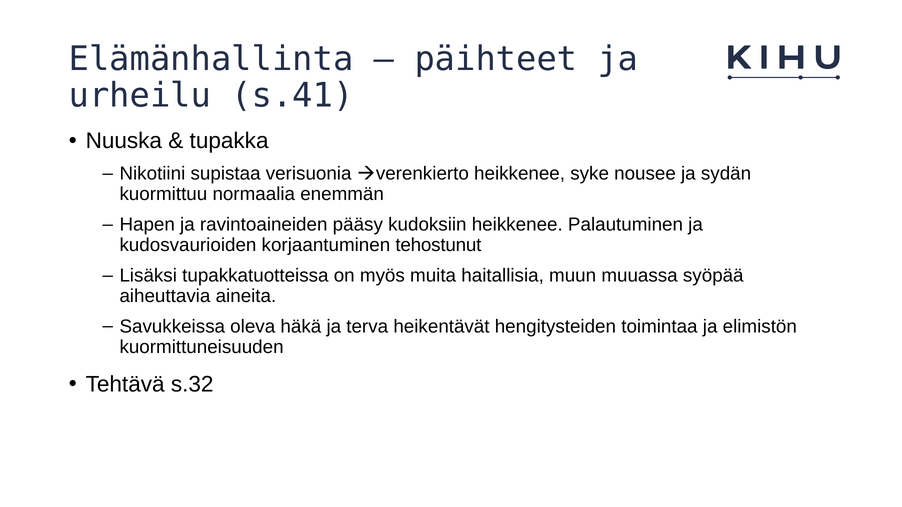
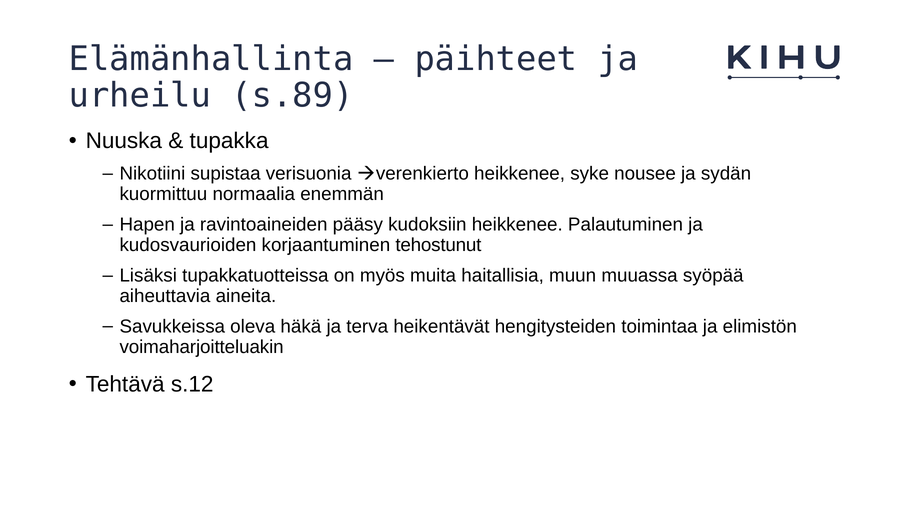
s.41: s.41 -> s.89 (292, 96)
kuormittuneisuuden: kuormittuneisuuden -> voimaharjoitteluakin (202, 347)
s.32: s.32 -> s.12 (192, 384)
